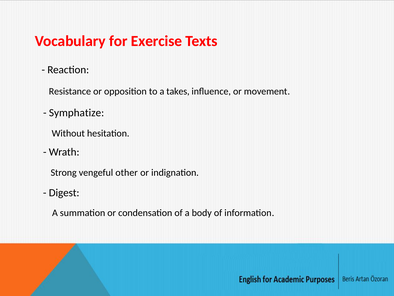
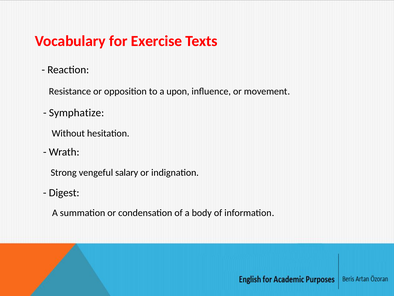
takes: takes -> upon (178, 91)
other: other -> salary (127, 172)
